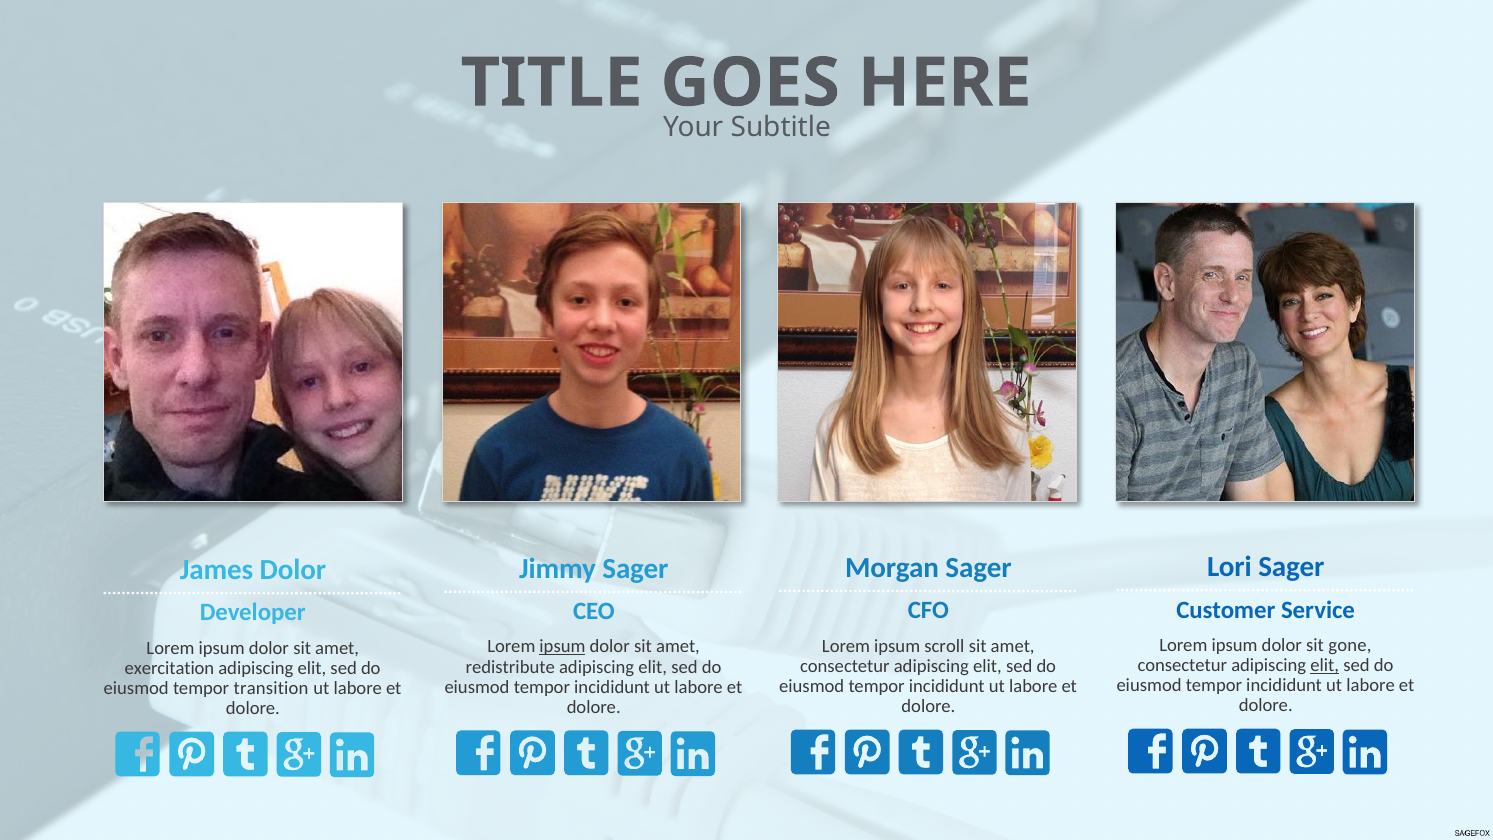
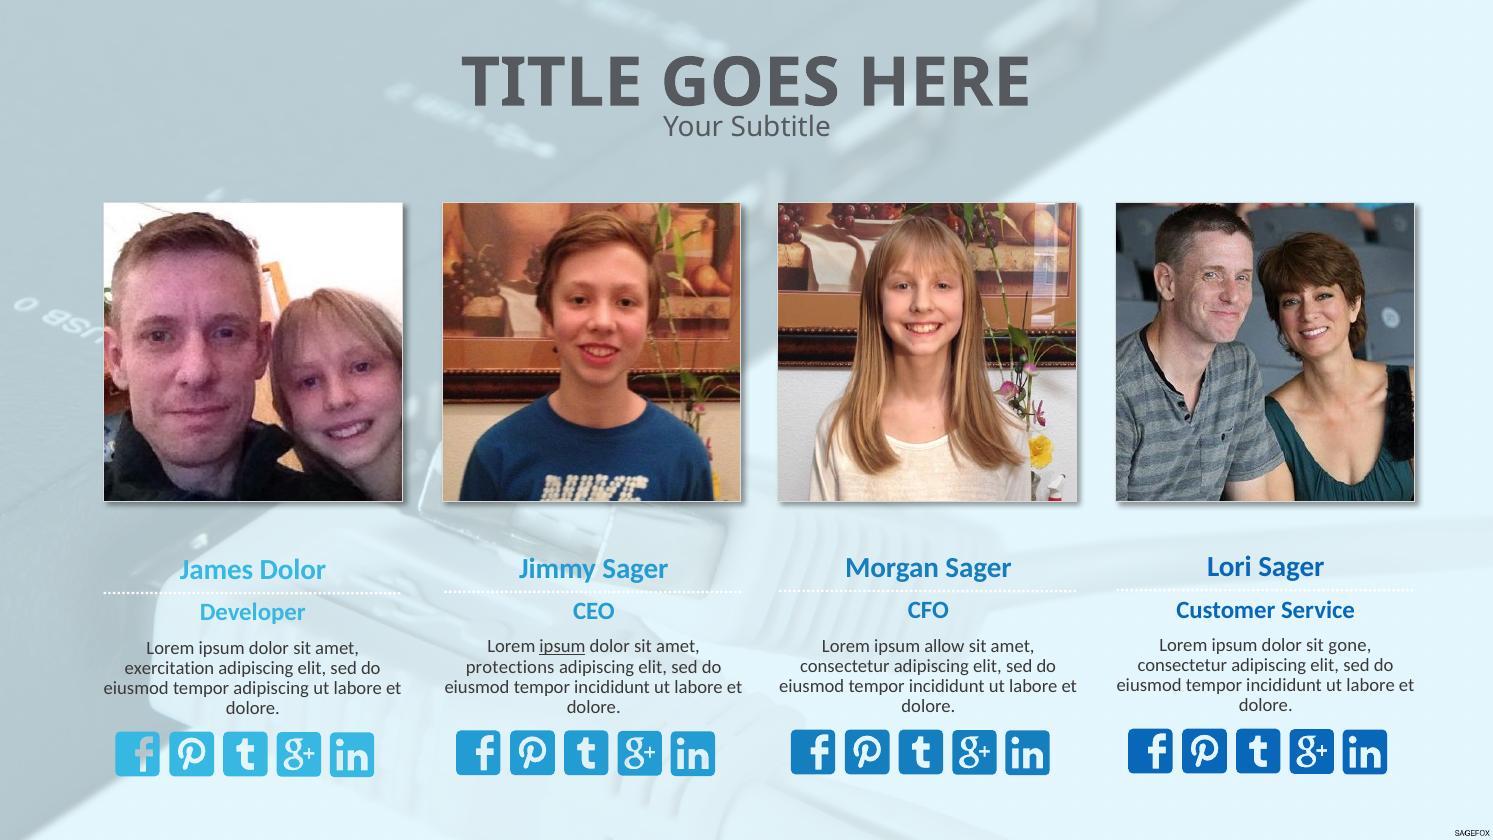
scroll: scroll -> allow (944, 646)
elit underline: present -> none (1325, 665)
redistribute: redistribute -> protections (510, 667)
tempor transition: transition -> adipiscing (271, 688)
